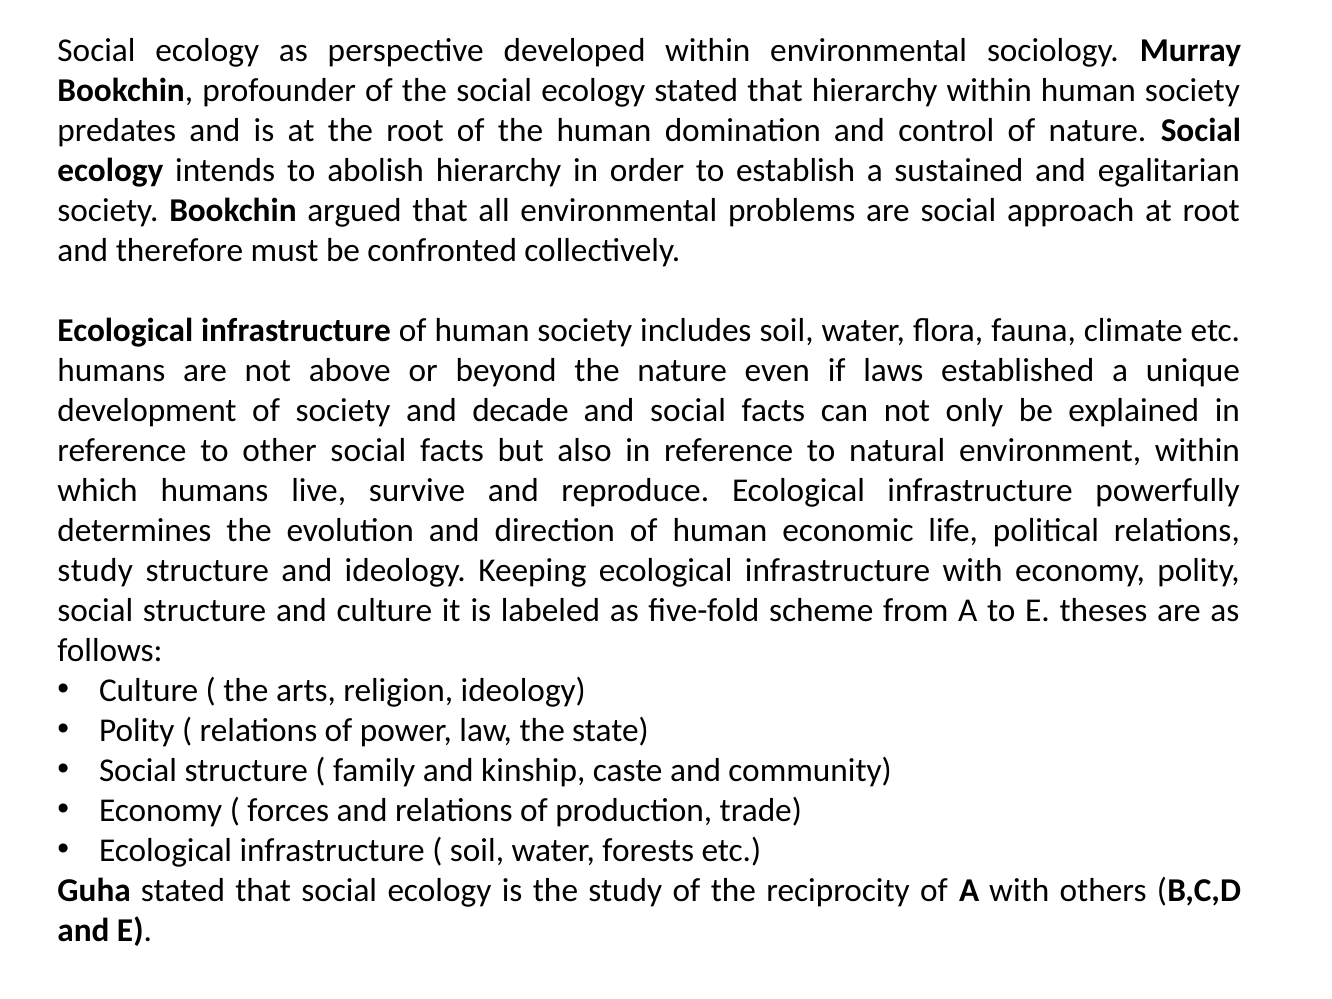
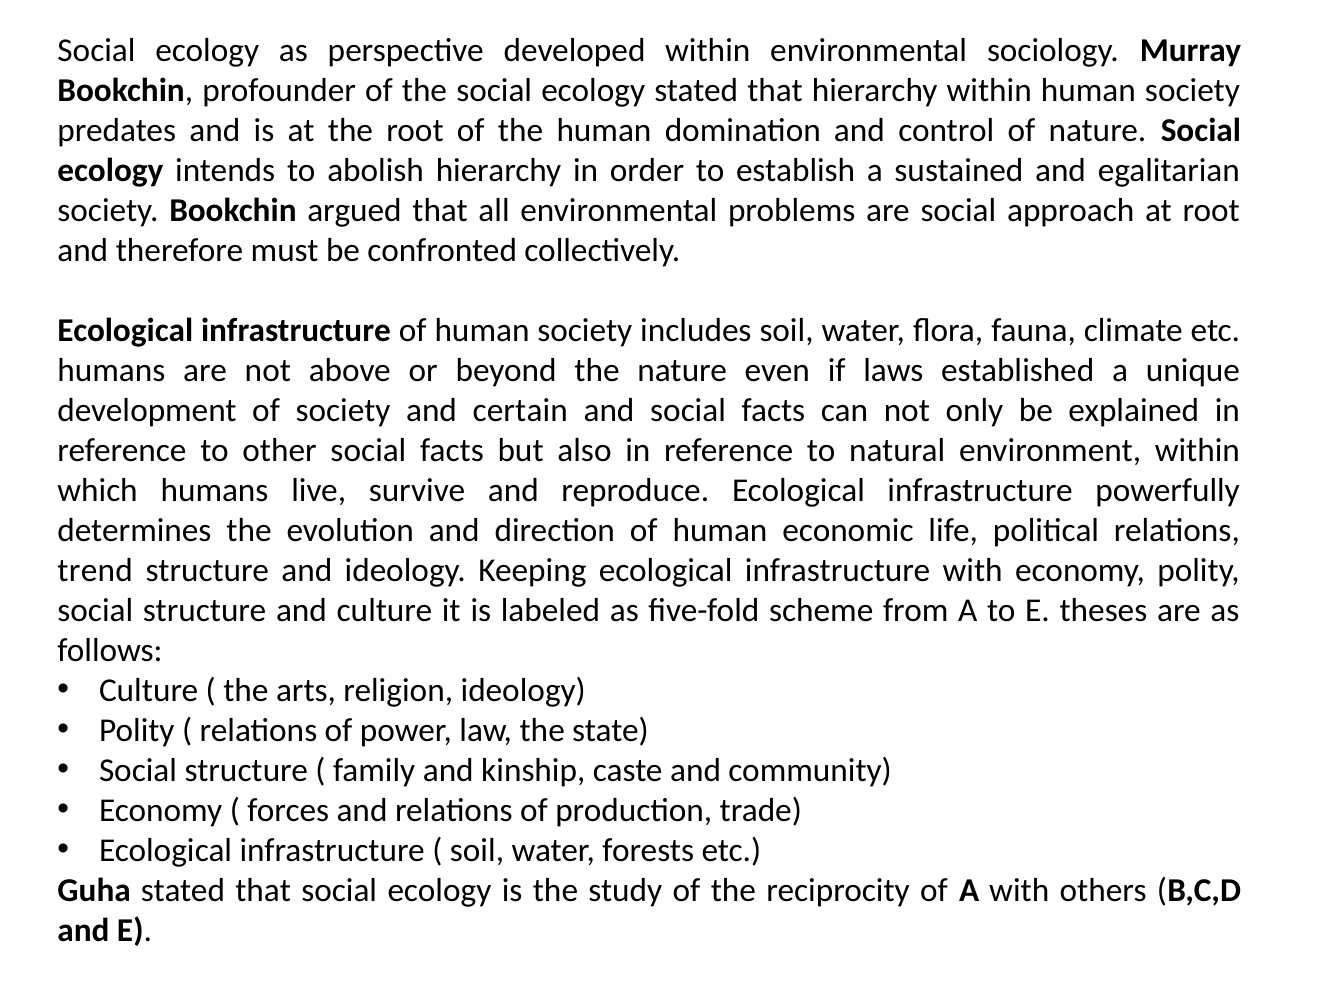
decade: decade -> certain (520, 411)
study: study -> trend (95, 570)
